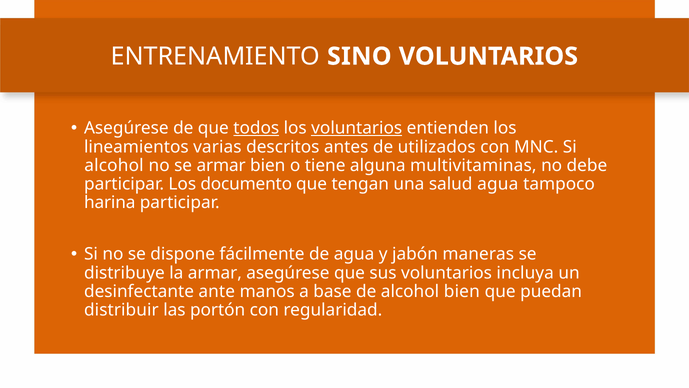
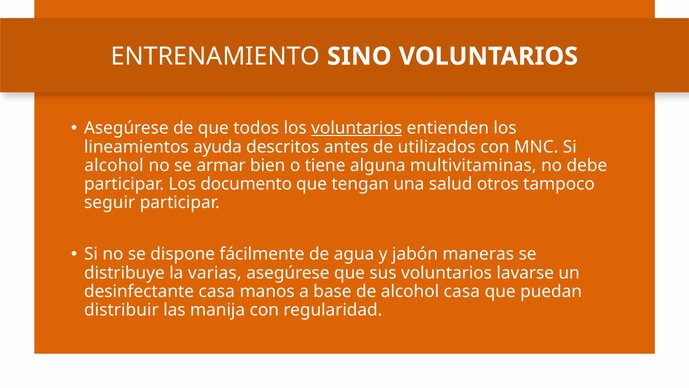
todos underline: present -> none (256, 128)
varias: varias -> ayuda (218, 147)
salud agua: agua -> otros (498, 184)
harina: harina -> seguir (110, 202)
la armar: armar -> varias (215, 273)
incluya: incluya -> lavarse (525, 273)
desinfectante ante: ante -> casa (217, 291)
alcohol bien: bien -> casa (462, 291)
portón: portón -> manija (218, 310)
